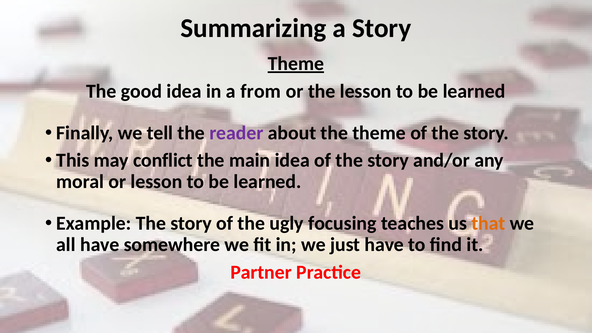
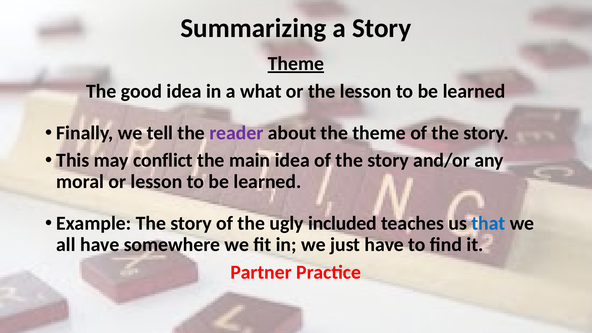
from: from -> what (261, 91)
focusing: focusing -> included (342, 223)
that colour: orange -> blue (488, 223)
